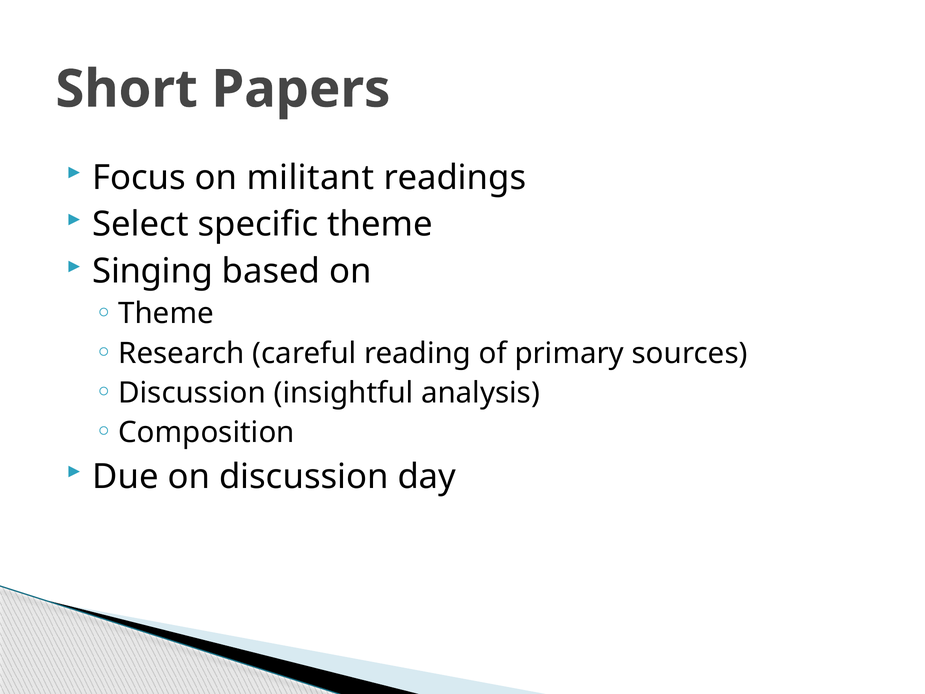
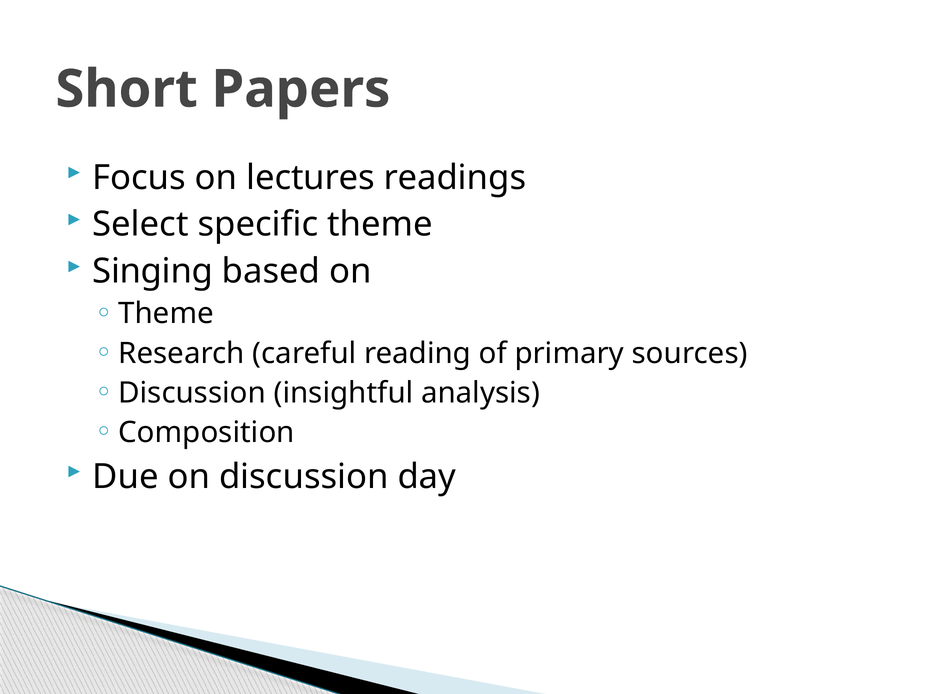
militant: militant -> lectures (311, 178)
